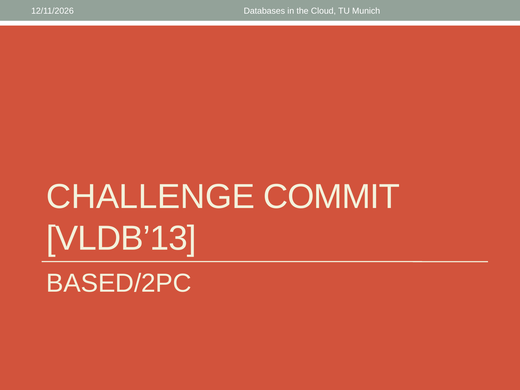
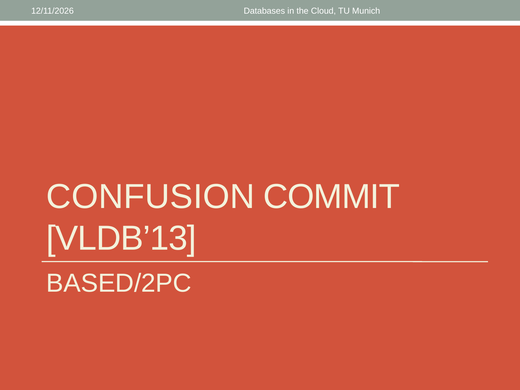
CHALLENGE: CHALLENGE -> CONFUSION (151, 197)
